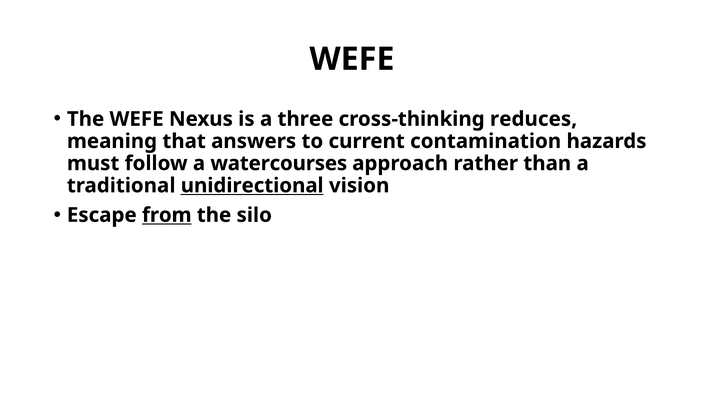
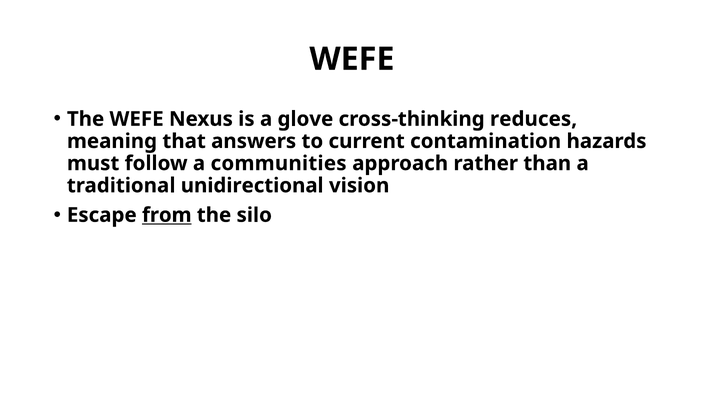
three: three -> glove (305, 119)
watercourses: watercourses -> communities (279, 163)
unidirectional underline: present -> none (252, 186)
